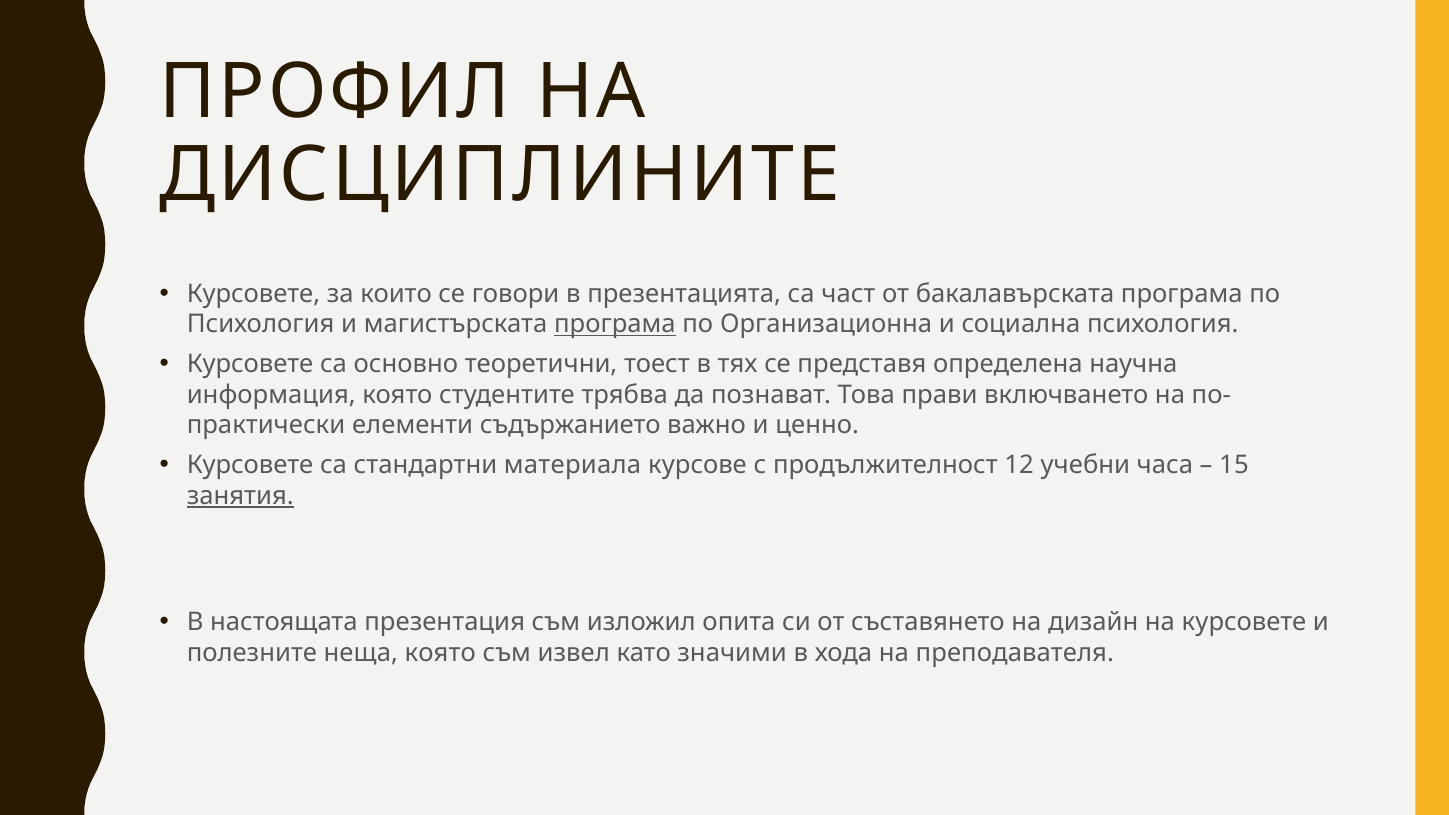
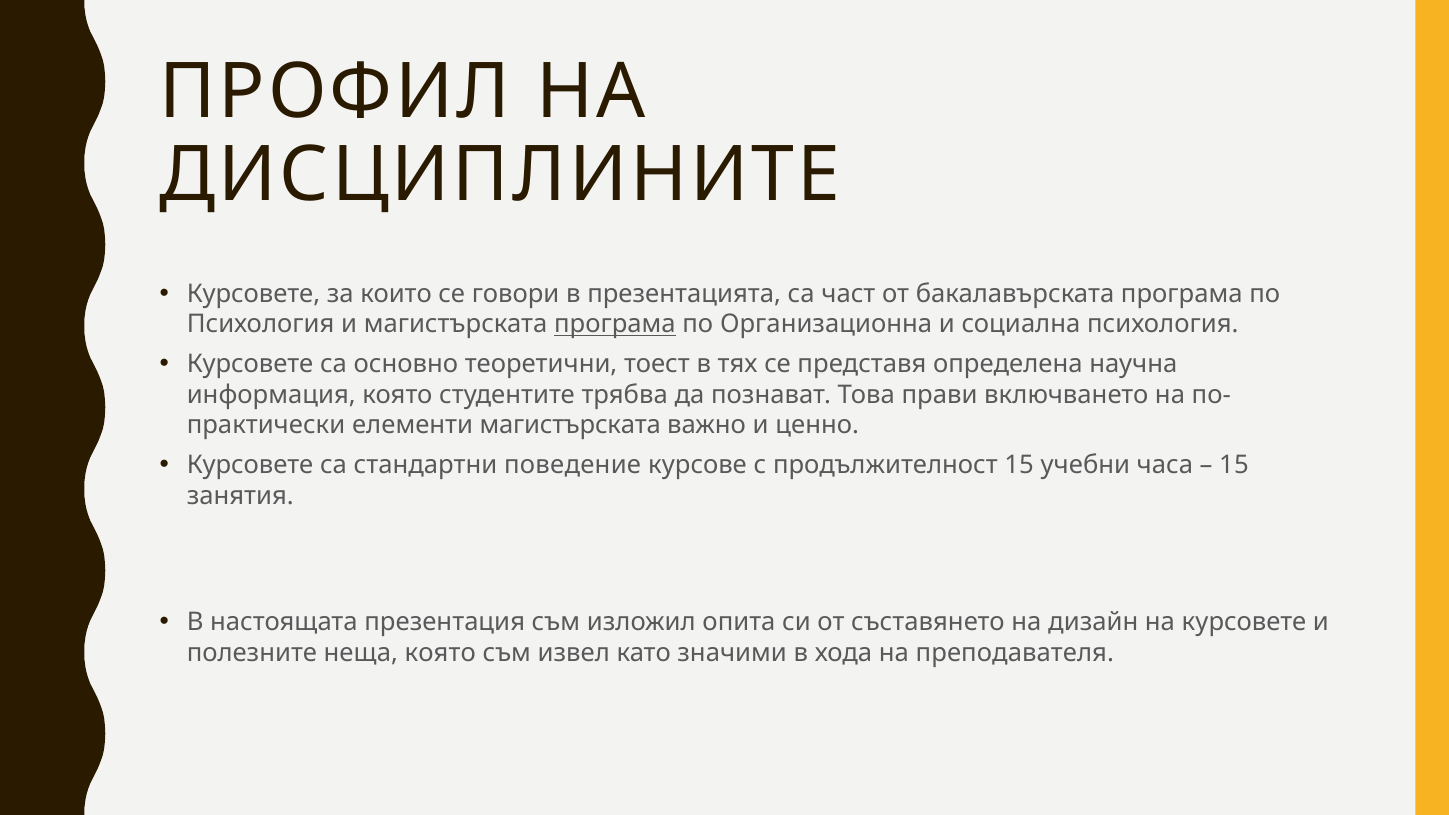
елементи съдържанието: съдържанието -> магистърската (570, 425)
материала: материала -> поведение (573, 465)
продължителност 12: 12 -> 15 (1019, 465)
занятия underline: present -> none (240, 496)
